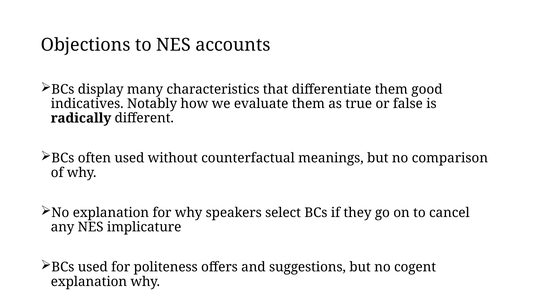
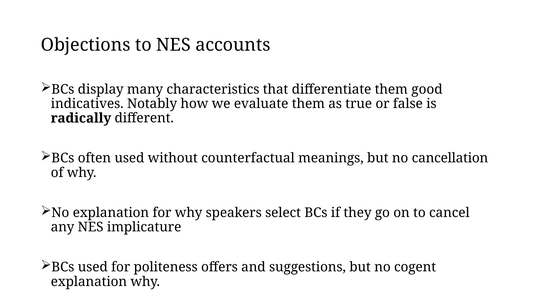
comparison: comparison -> cancellation (450, 158)
